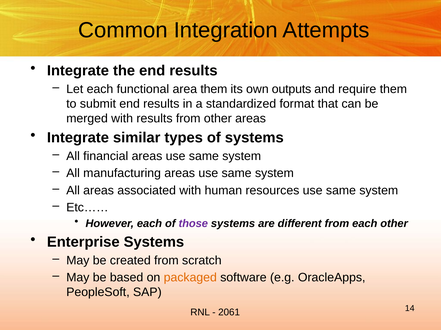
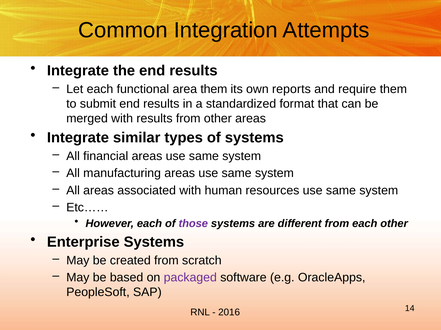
outputs: outputs -> reports (291, 89)
packaged colour: orange -> purple (190, 278)
2061: 2061 -> 2016 (229, 313)
